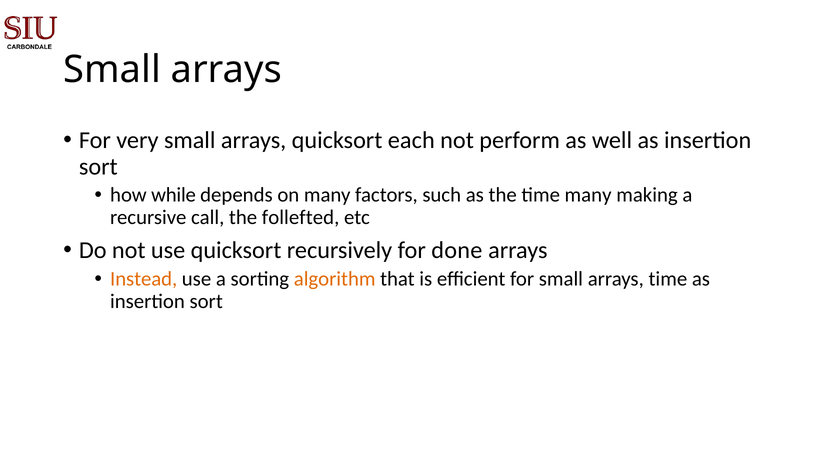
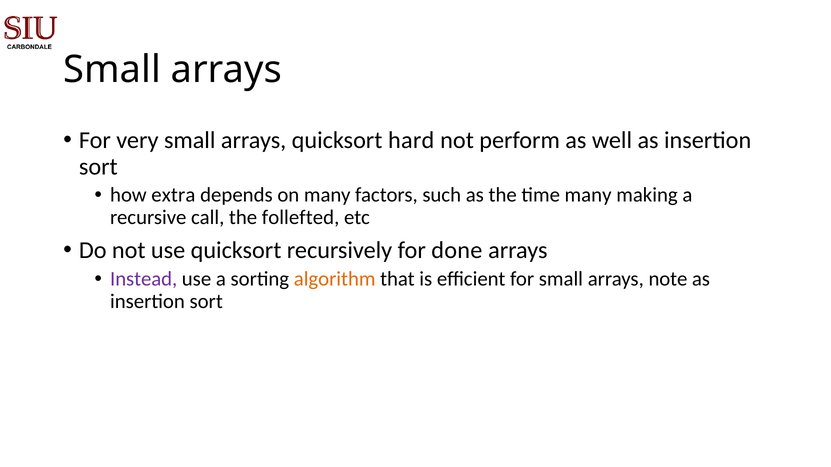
each: each -> hard (411, 140)
while: while -> extra (173, 195)
Instead colour: orange -> purple (144, 279)
arrays time: time -> note (668, 279)
